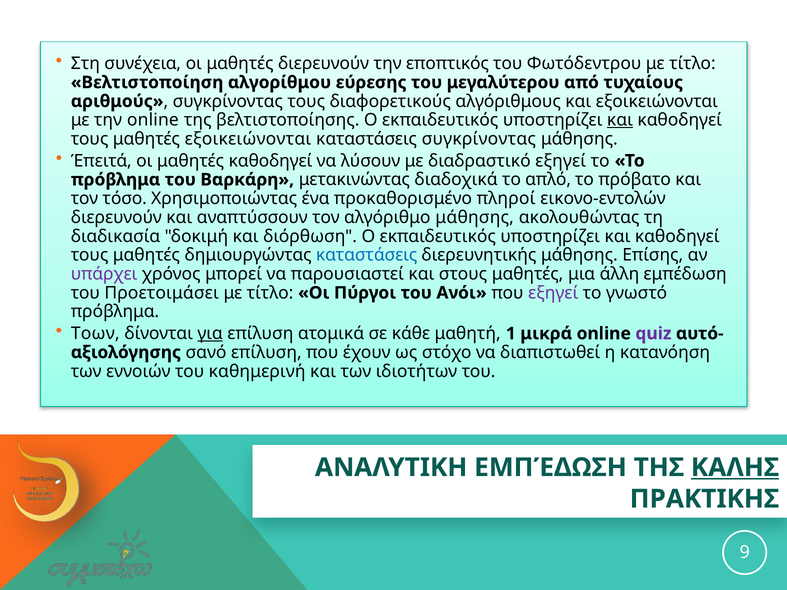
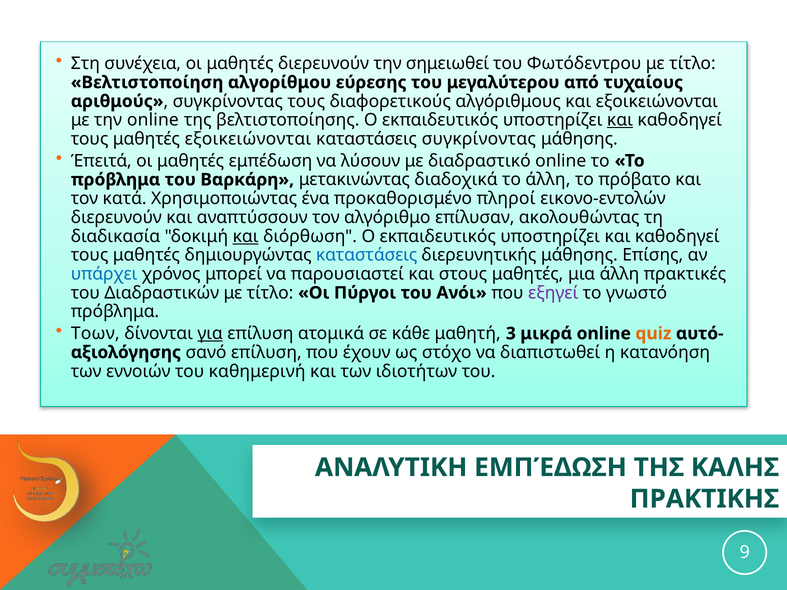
εποπτικός: εποπτικός -> σημειωθεί (447, 64)
μαθητές καθοδηγεί: καθοδηγεί -> εμπέδωση (270, 161)
διαδραστικό εξηγεί: εξηγεί -> online (561, 161)
το απλό: απλό -> άλλη (548, 180)
τόσο: τόσο -> κατά (125, 199)
αλγόριθμο μάθησης: μάθησης -> επίλυσαν (475, 218)
και underline: none -> present (246, 236)
υπάρχει colour: purple -> blue (104, 274)
άλλη εμπέδωση: εμπέδωση -> πρακτικές (685, 274)
Προετοιμάσει: Προετοιμάσει -> Διαδραστικών (162, 293)
1: 1 -> 3 (511, 334)
quiz colour: purple -> orange (653, 334)
ΚΑΛΗΣ underline: present -> none (735, 468)
